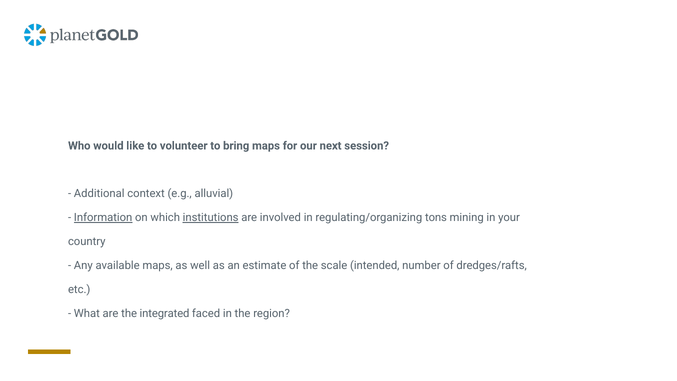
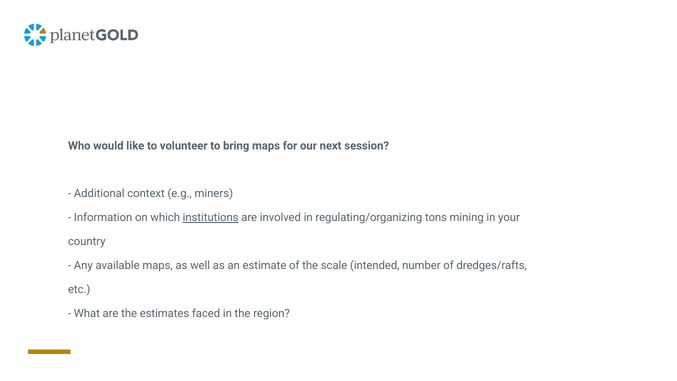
alluvial: alluvial -> miners (214, 194)
Information underline: present -> none (103, 217)
integrated: integrated -> estimates (164, 313)
